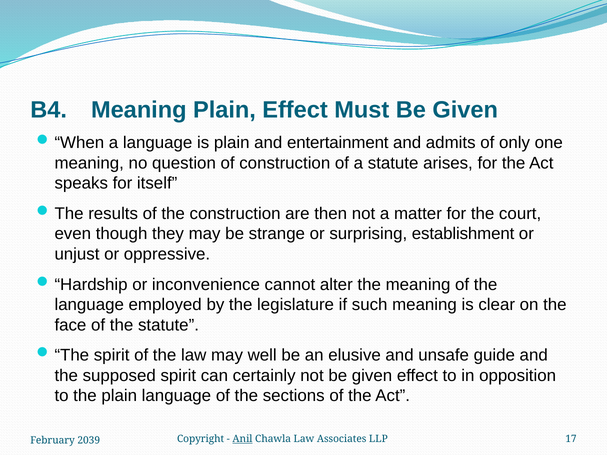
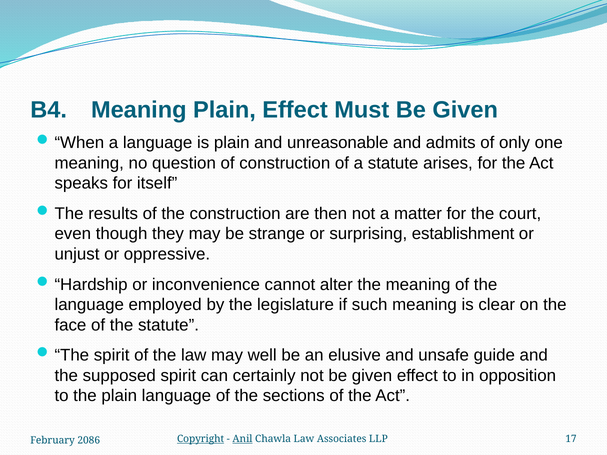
entertainment: entertainment -> unreasonable (338, 143)
Copyright underline: none -> present (201, 439)
2039: 2039 -> 2086 (89, 441)
